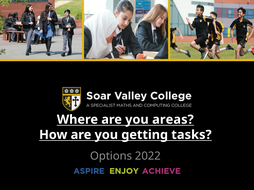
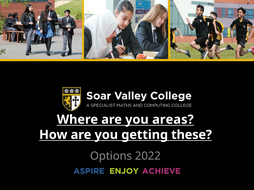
tasks: tasks -> these (192, 135)
